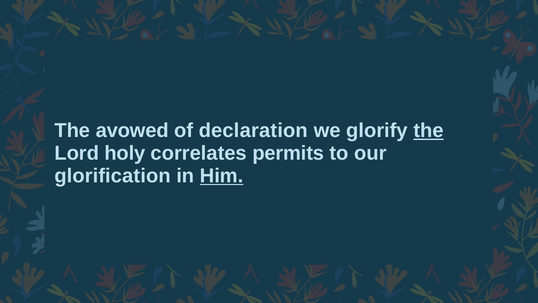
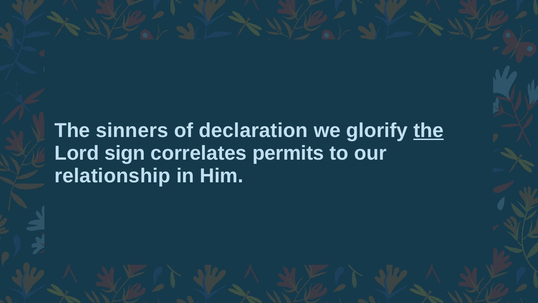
avowed: avowed -> sinners (132, 130)
holy: holy -> sign (125, 153)
glorification: glorification -> relationship (113, 176)
Him underline: present -> none (222, 176)
